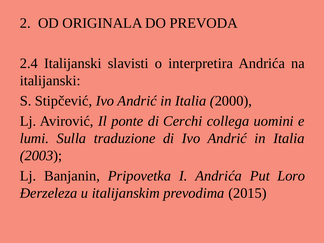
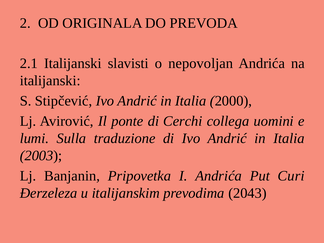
2.4: 2.4 -> 2.1 (29, 63)
interpretira: interpretira -> nepovoljan (201, 63)
Loro: Loro -> Curi (291, 176)
2015: 2015 -> 2043 (247, 193)
